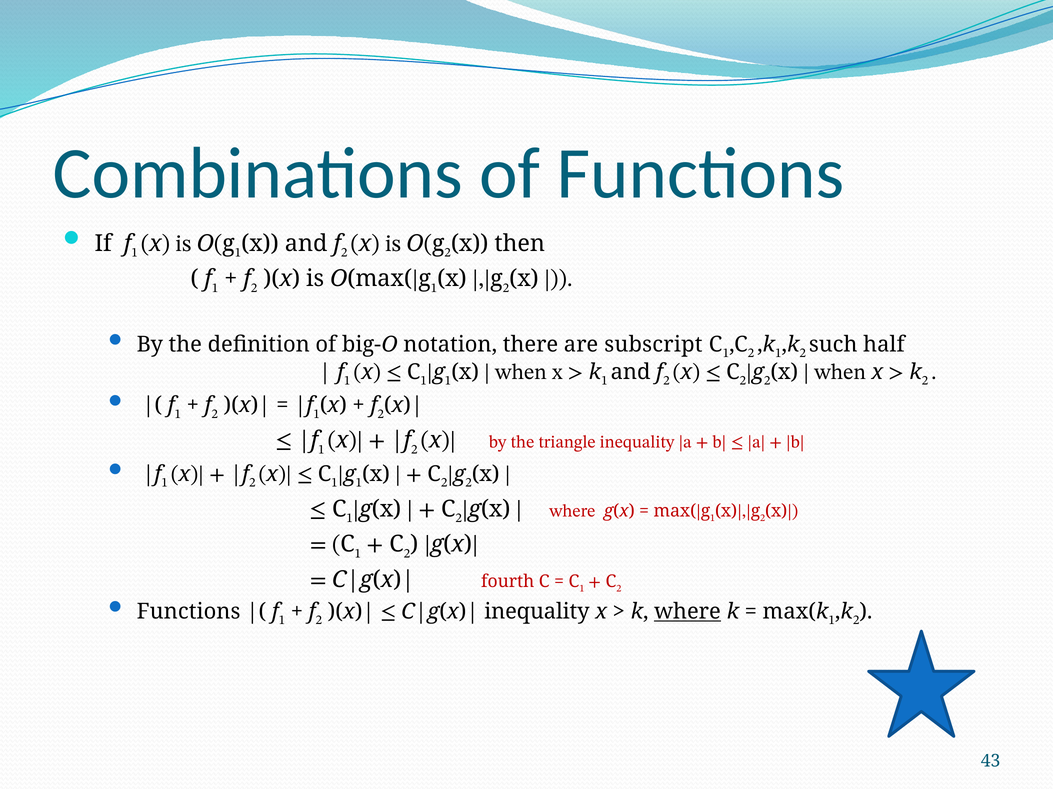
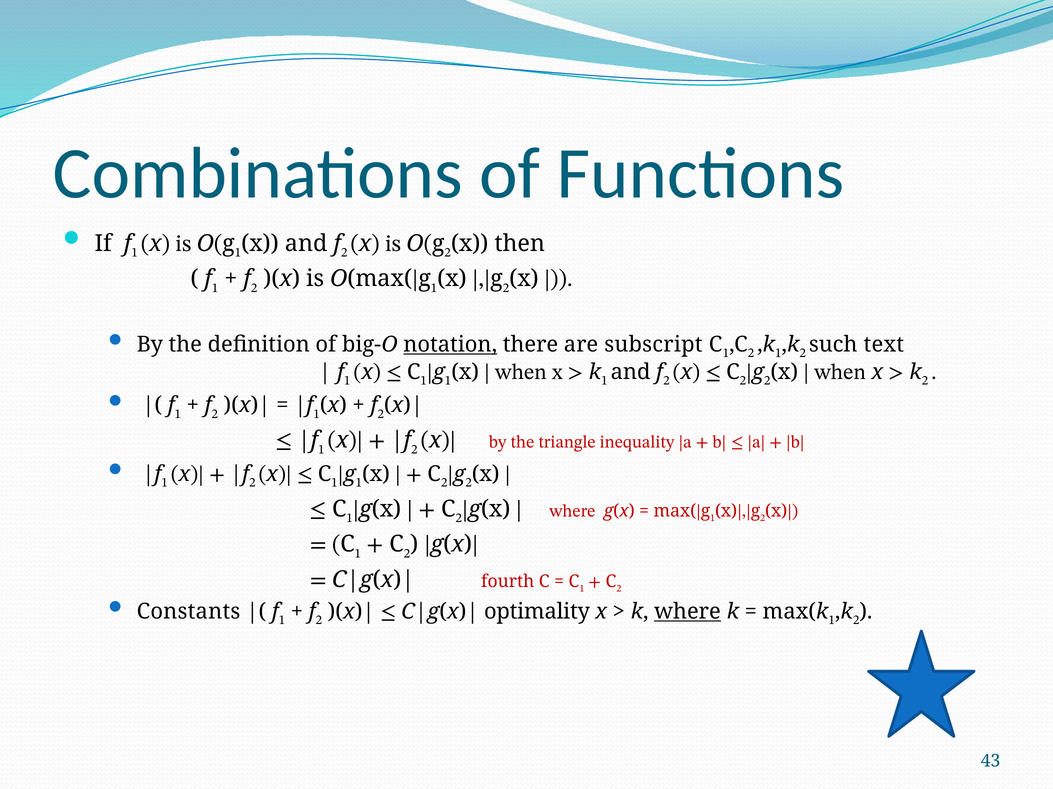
notation underline: none -> present (450, 345)
half: half -> text (884, 345)
Functions: Functions -> Constants (189, 612)
inequality: inequality -> optimality (537, 612)
